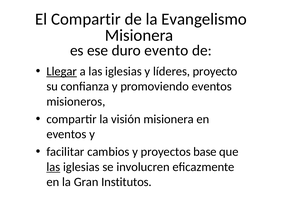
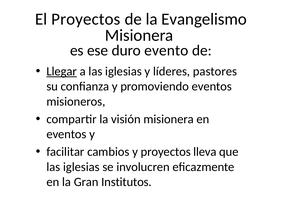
El Compartir: Compartir -> Proyectos (86, 19)
proyecto: proyecto -> pastores (215, 71)
base: base -> lleva (205, 151)
las underline: present -> none (53, 167)
